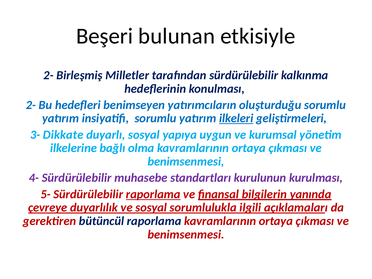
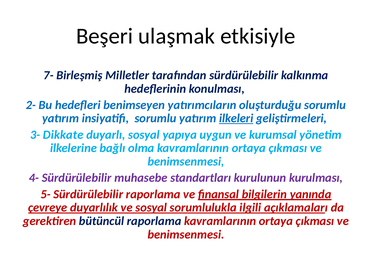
bulunan: bulunan -> ulaşmak (177, 36)
2-: 2- -> 7- (49, 75)
raporlama underline: present -> none (153, 194)
